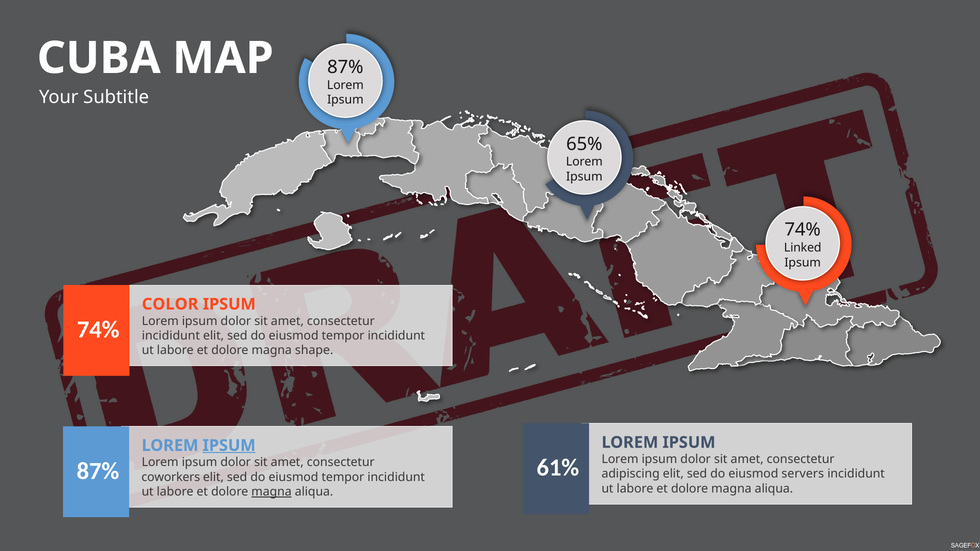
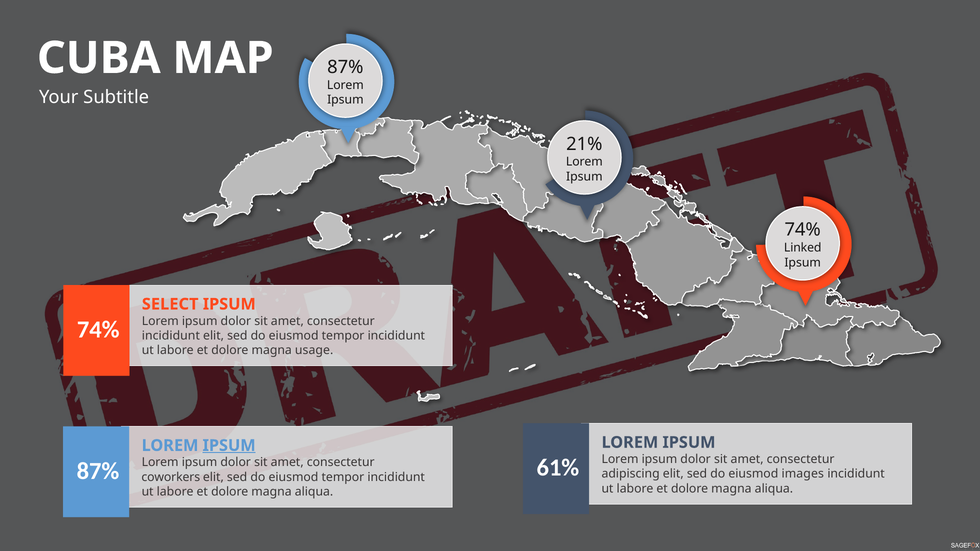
65%: 65% -> 21% (584, 144)
COLOR: COLOR -> SELECT (170, 304)
shape: shape -> usage (314, 351)
servers: servers -> images (803, 474)
magna underline: present -> none (271, 492)
